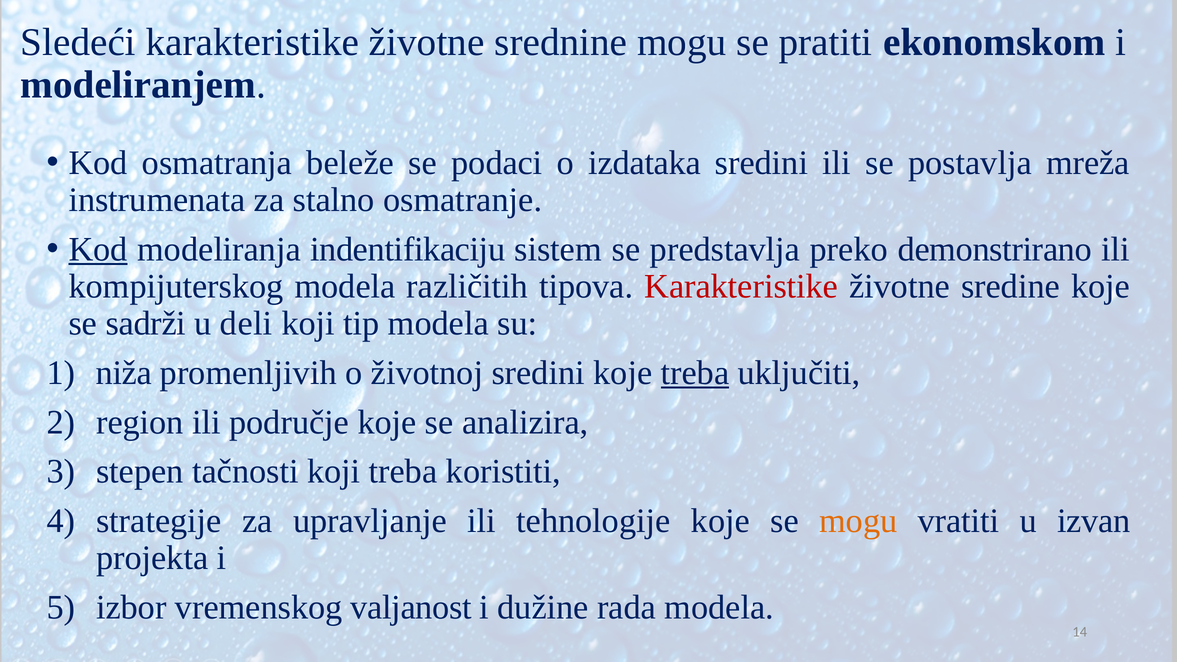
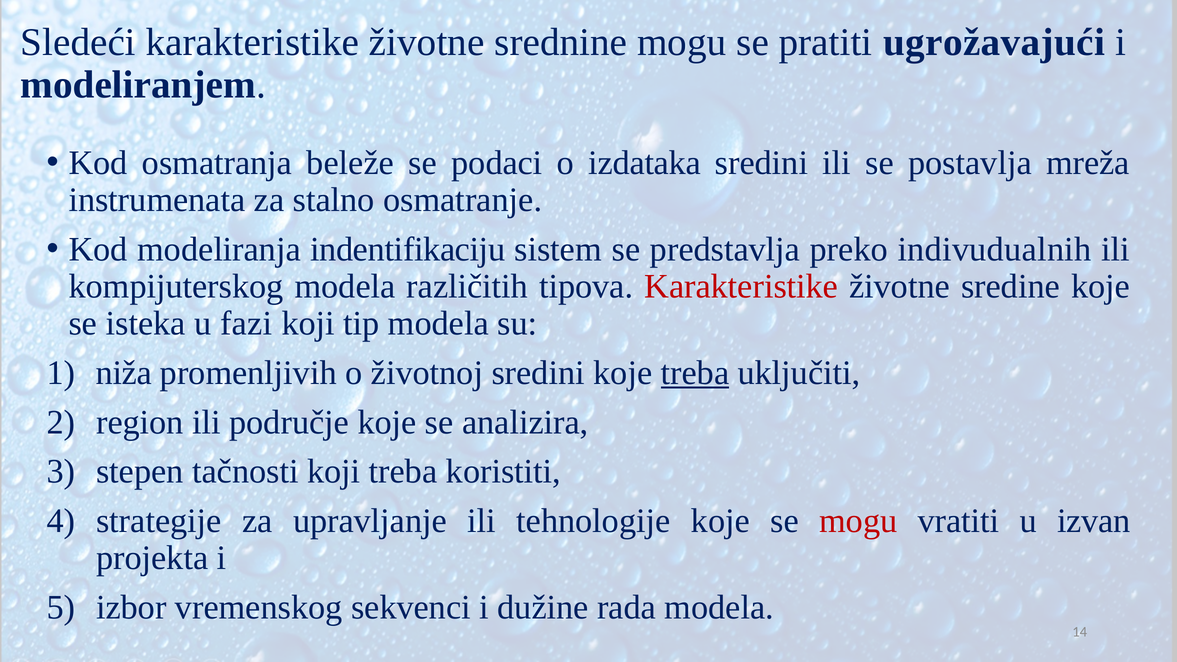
ekonomskom: ekonomskom -> ugrožavajući (994, 43)
Kod underline: present -> none (98, 249)
demonstrirano: demonstrirano -> indivudualnih (995, 249)
sadrži: sadrži -> isteka (146, 324)
deli: deli -> fazi (246, 324)
mogu colour: orange -> red (858, 521)
valjanost: valjanost -> sekvenci (411, 607)
